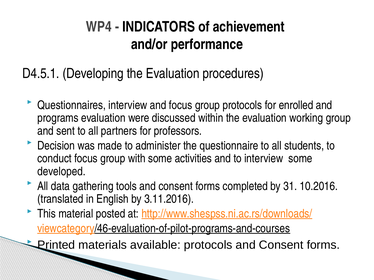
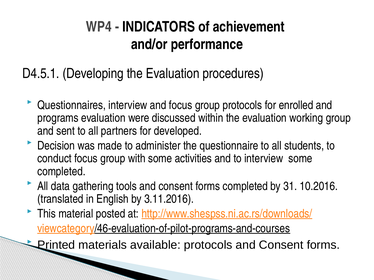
professors: professors -> developed (178, 131)
developed: developed -> completed (61, 172)
